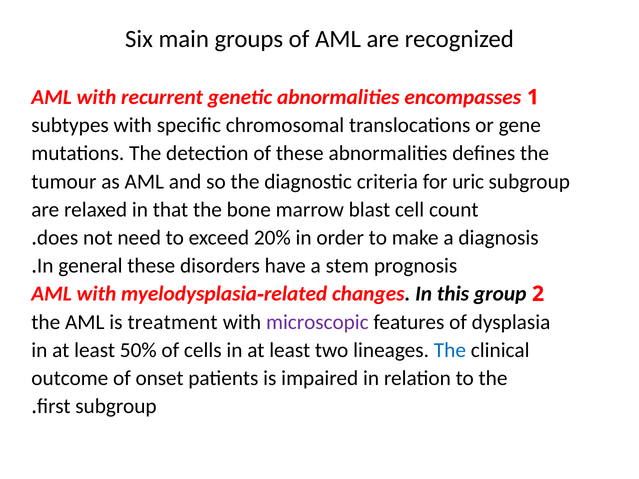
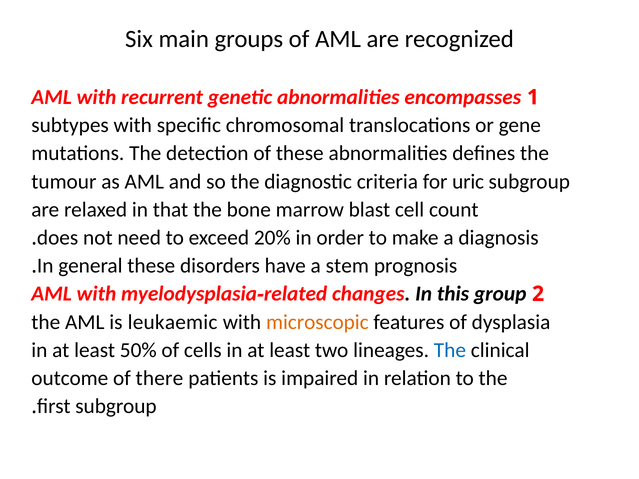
treatment: treatment -> leukaemic (173, 322)
microscopic colour: purple -> orange (317, 322)
onset: onset -> there (159, 378)
